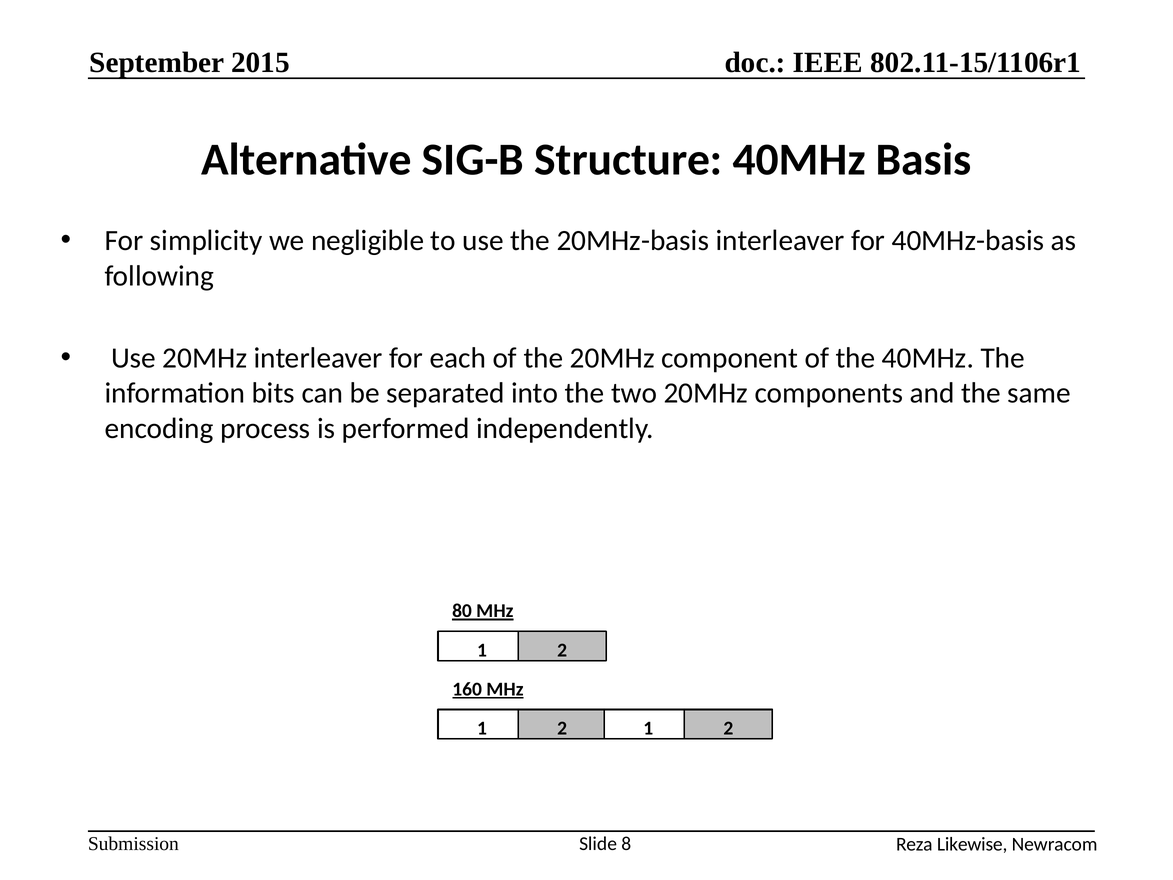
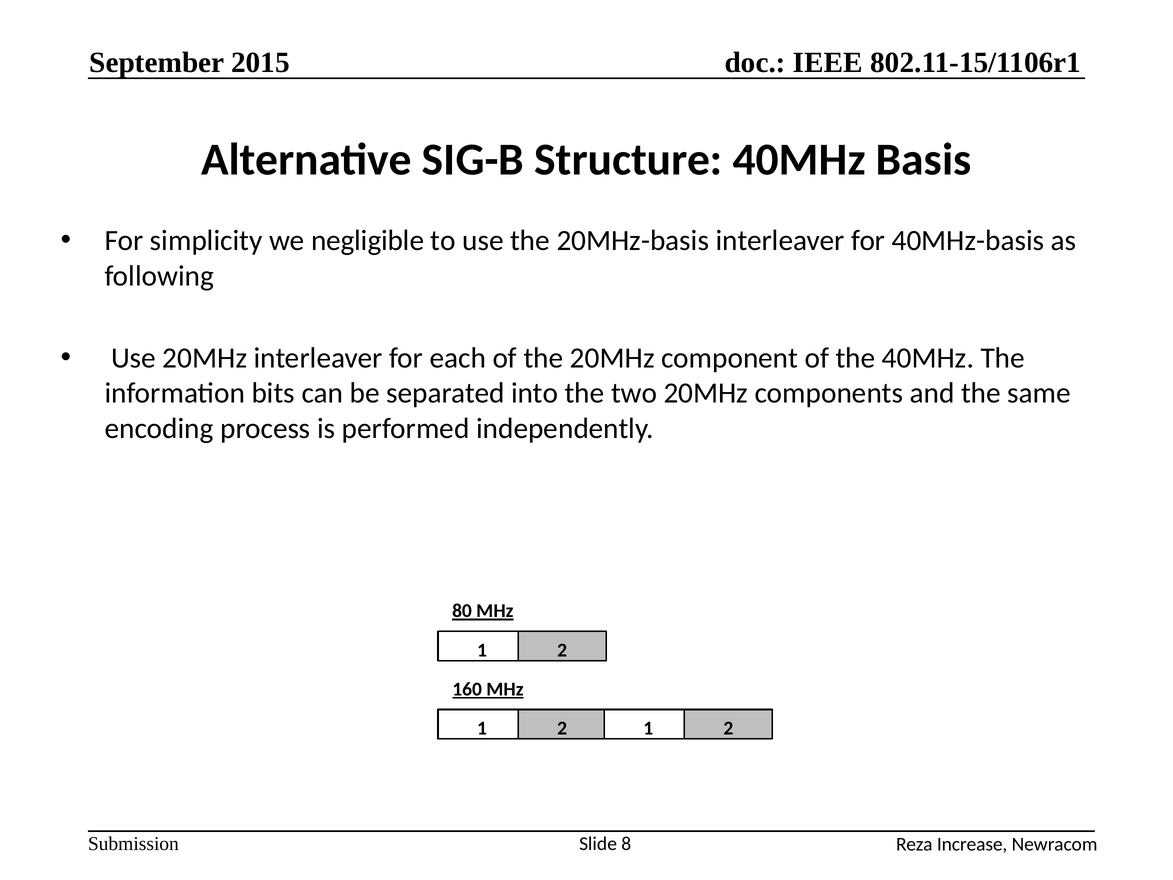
Likewise: Likewise -> Increase (972, 844)
